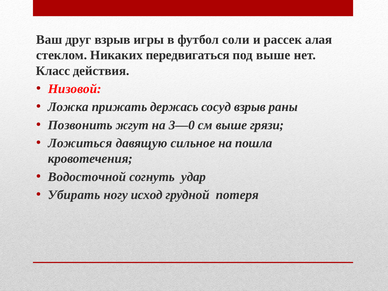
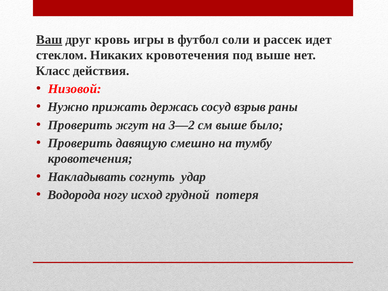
Ваш underline: none -> present (49, 40)
друг взрыв: взрыв -> кровь (112, 40)
алая: алая -> идет (319, 40)
Никаких передвигаться: передвигаться -> кровотечения (188, 55)
Ложка: Ложка -> Нужно (68, 107)
Позвонить: Позвонить -> Проверить (80, 125)
3—0: 3—0 -> 3—2 (182, 125)
грязи: грязи -> было (267, 125)
Ложиться: Ложиться -> Проверить (80, 143)
сильное: сильное -> смешно (193, 143)
пошла: пошла -> тумбу (254, 143)
Водосточной: Водосточной -> Накладывать (87, 177)
Убирать: Убирать -> Водорода (74, 195)
